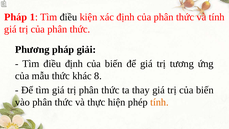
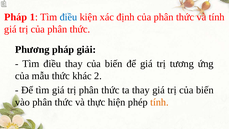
điều colour: black -> blue (68, 17)
điều định: định -> thay (74, 64)
8: 8 -> 2 (98, 76)
